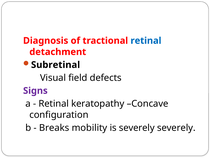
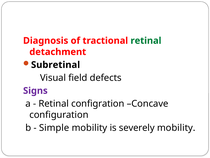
retinal colour: blue -> green (146, 41)
keratopathy: keratopathy -> configration (98, 103)
Breaks: Breaks -> Simple (54, 127)
severely severely: severely -> mobility (176, 127)
